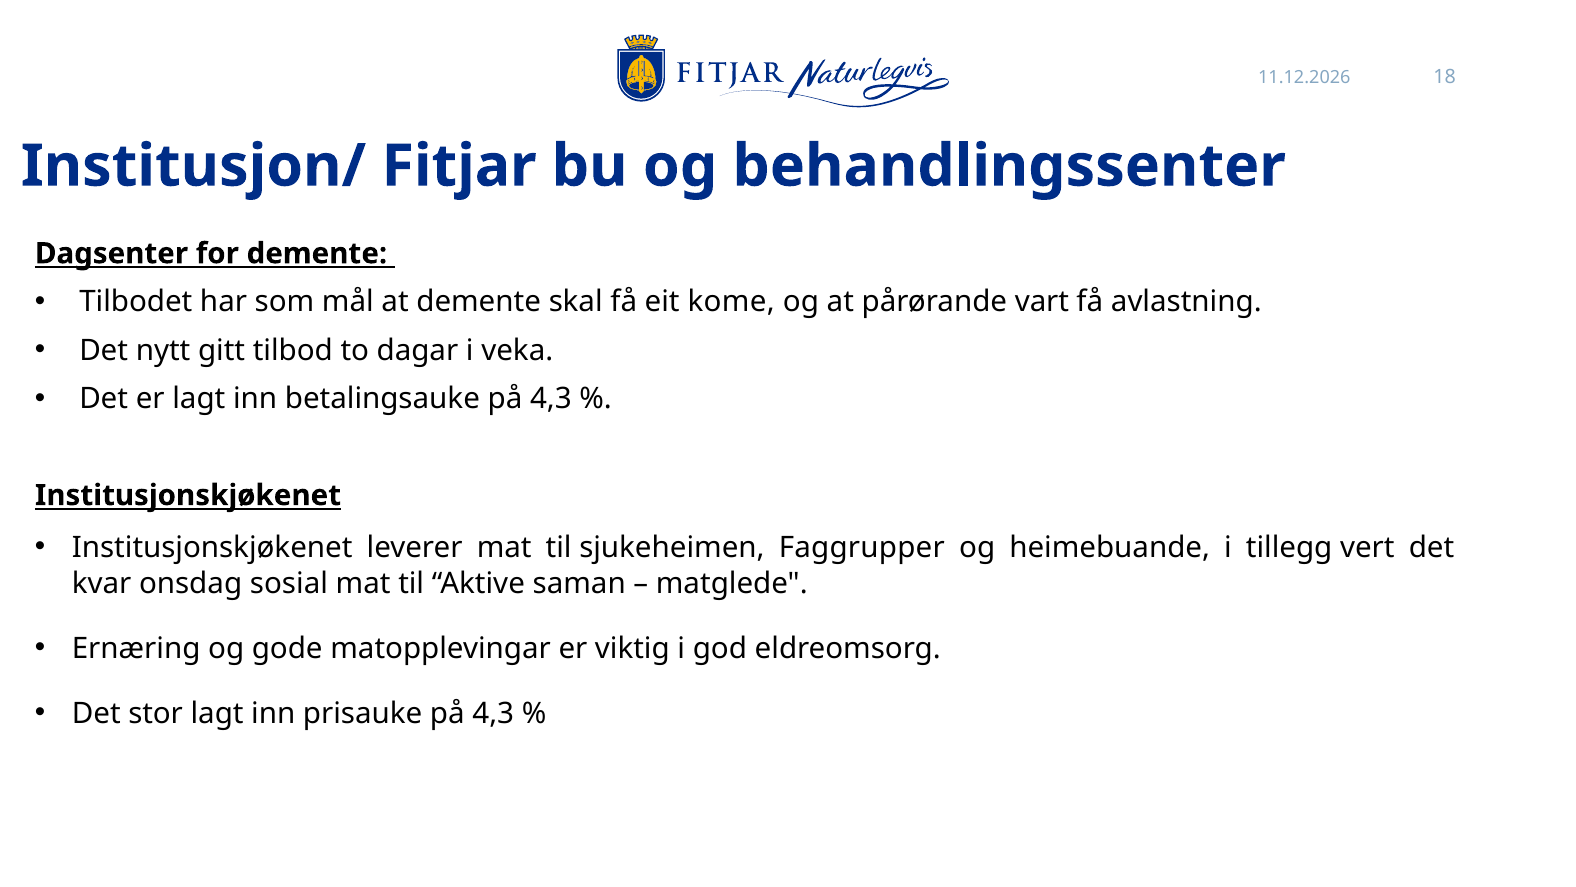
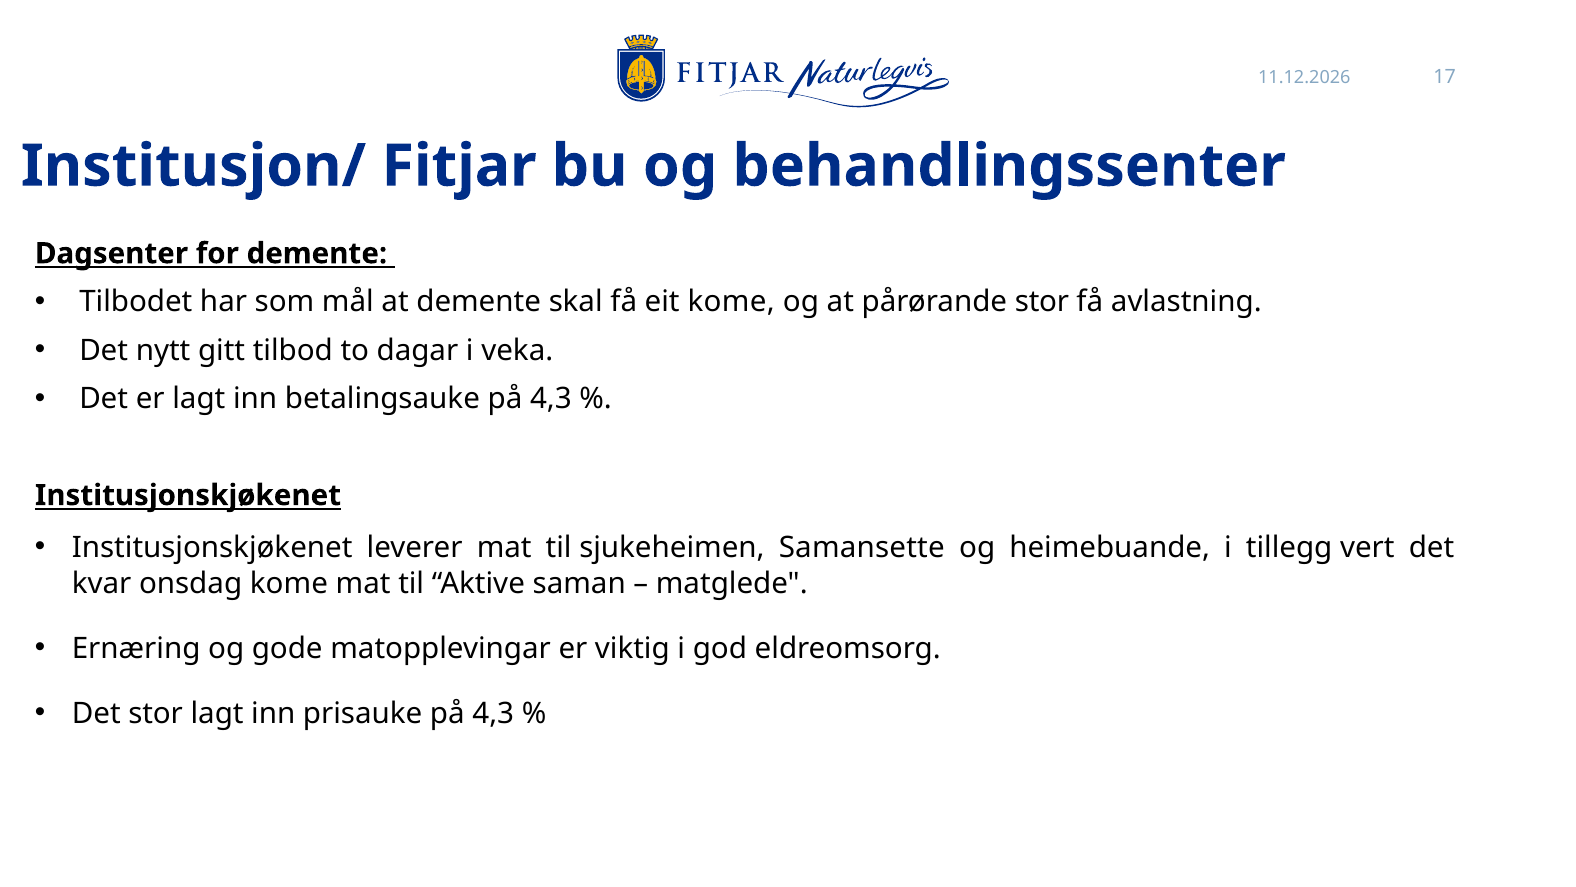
18: 18 -> 17 (1445, 77)
pårørande vart: vart -> stor (1042, 302)
Faggrupper: Faggrupper -> Samansette (862, 547)
onsdag sosial: sosial -> kome (289, 583)
